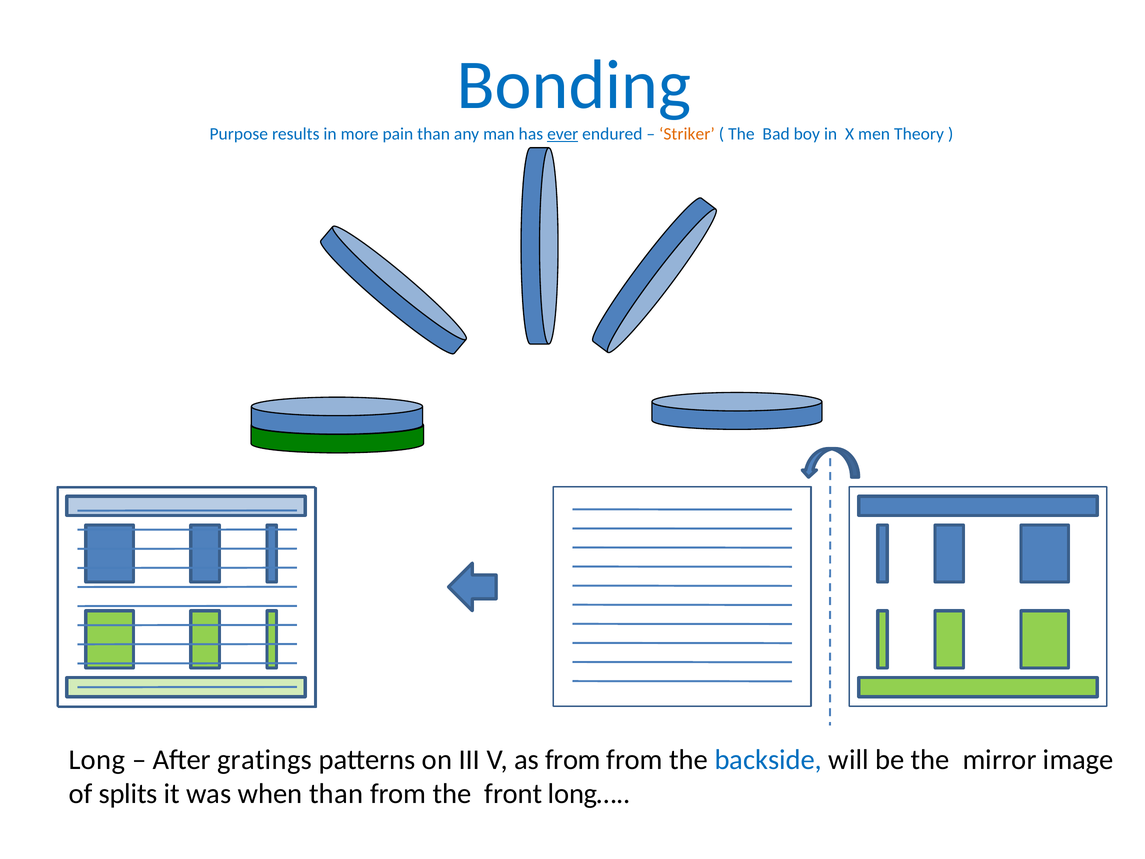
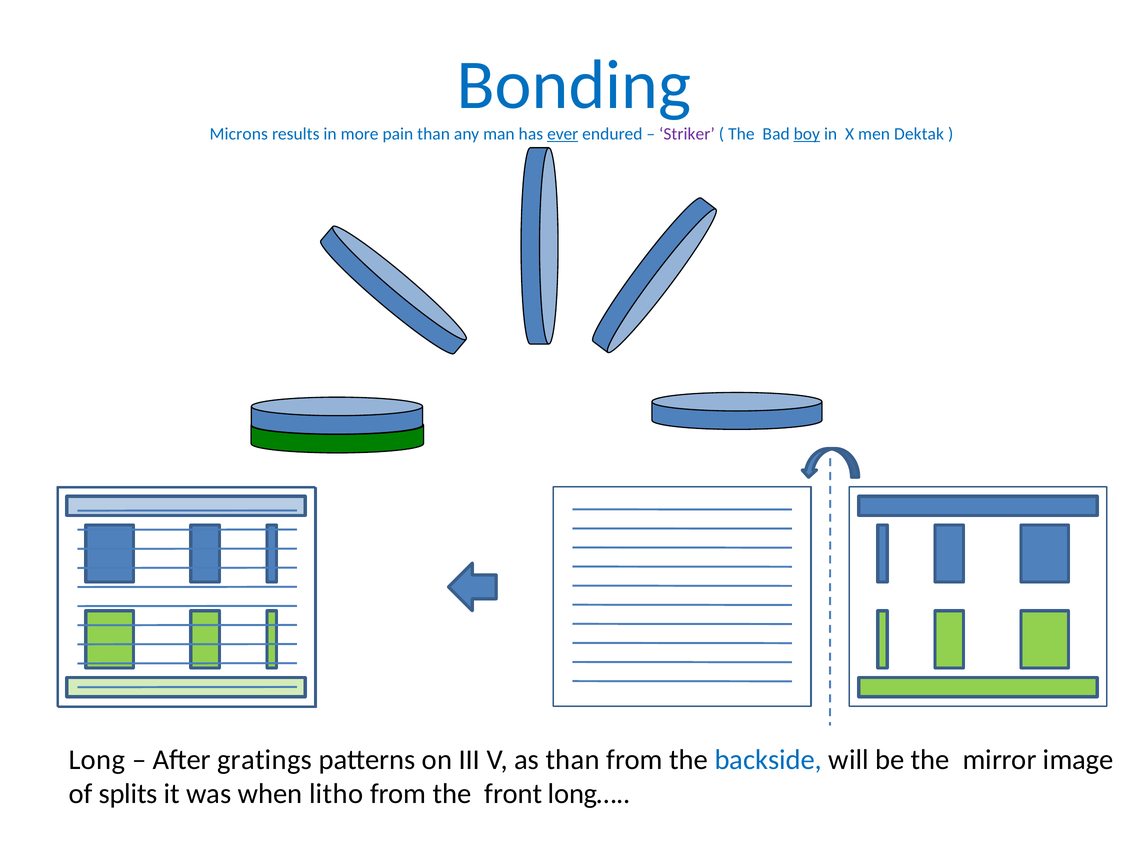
Purpose: Purpose -> Microns (239, 134)
Striker colour: orange -> purple (687, 134)
boy underline: none -> present (807, 134)
Theory: Theory -> Dektak (919, 134)
as from: from -> than (573, 759)
when than: than -> litho (336, 794)
